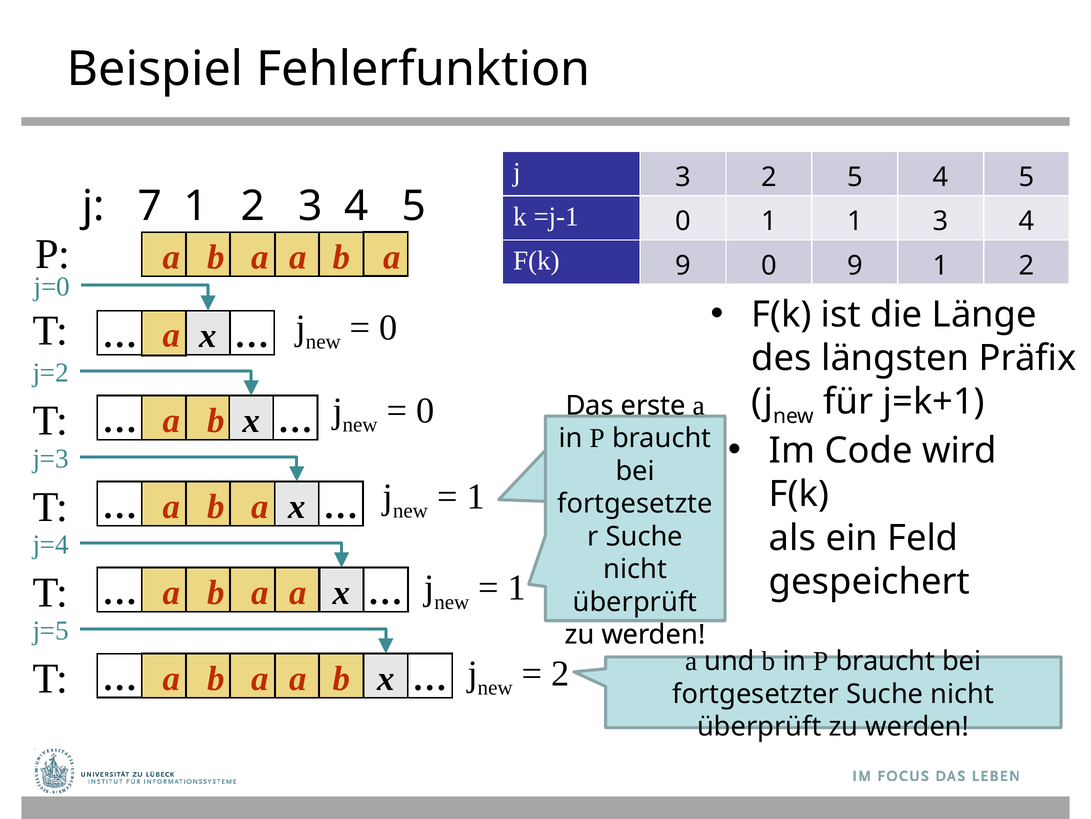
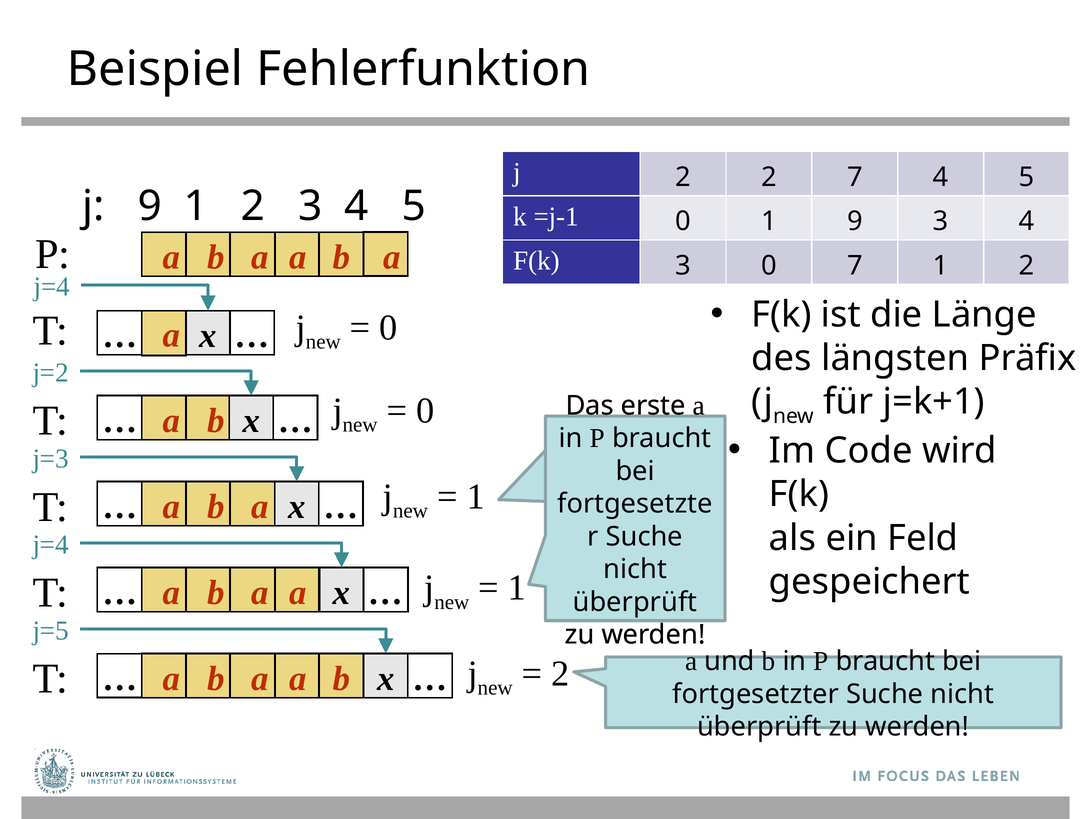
j 3: 3 -> 2 (683, 177)
2 5: 5 -> 7 (855, 177)
j 7: 7 -> 9 (150, 206)
1 1: 1 -> 9 (855, 221)
F(k 9: 9 -> 3 (683, 265)
0 9: 9 -> 7 (855, 265)
j=0: j=0 -> j=4 (52, 287)
